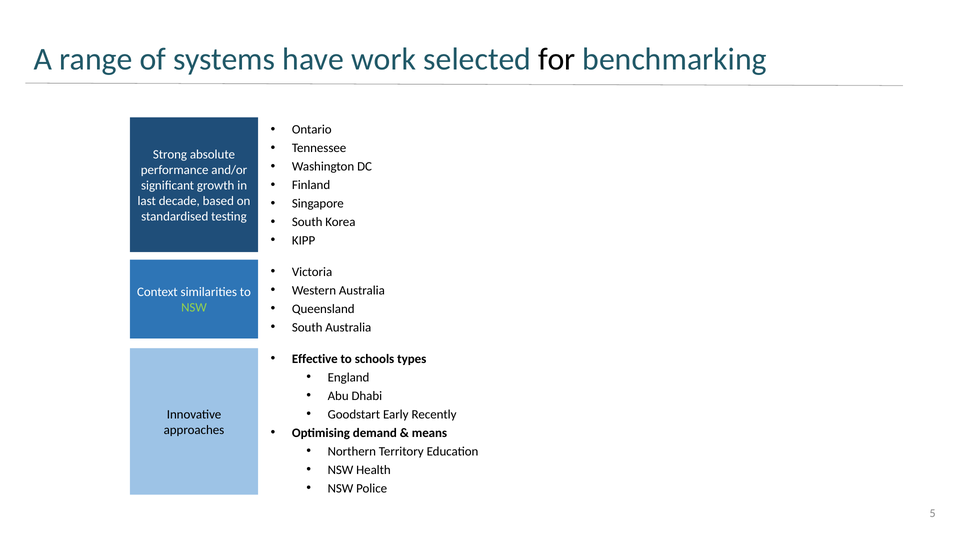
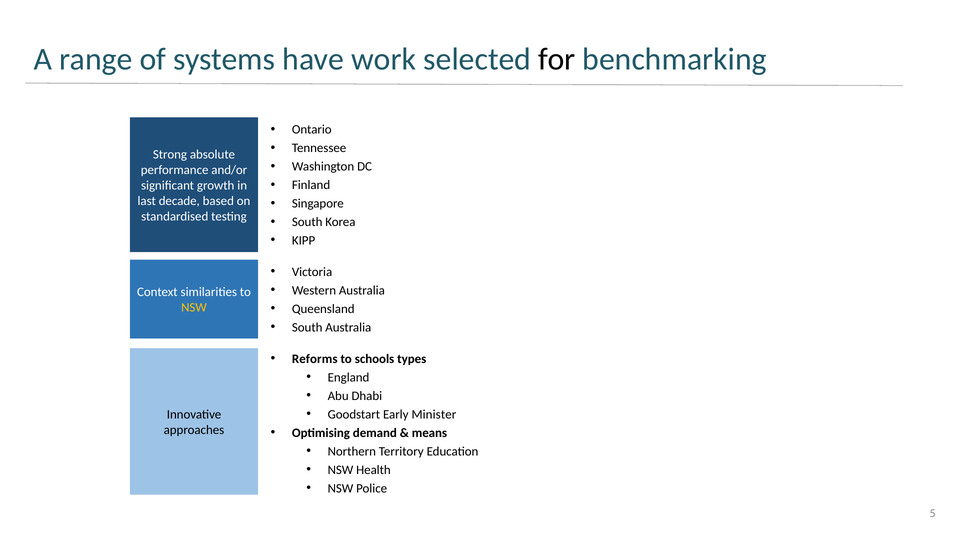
NSW colour: light green -> yellow (194, 308)
Effective: Effective -> Reforms (315, 359)
Recently: Recently -> Minister (434, 415)
